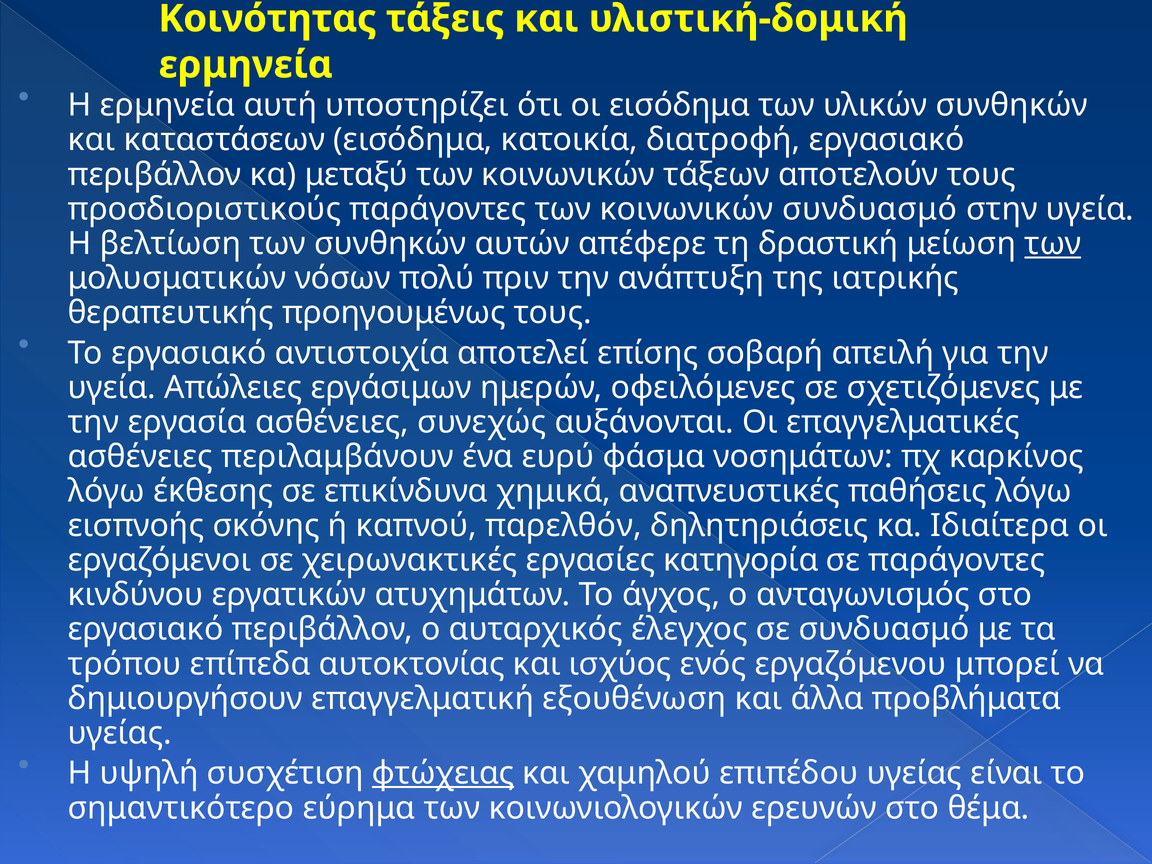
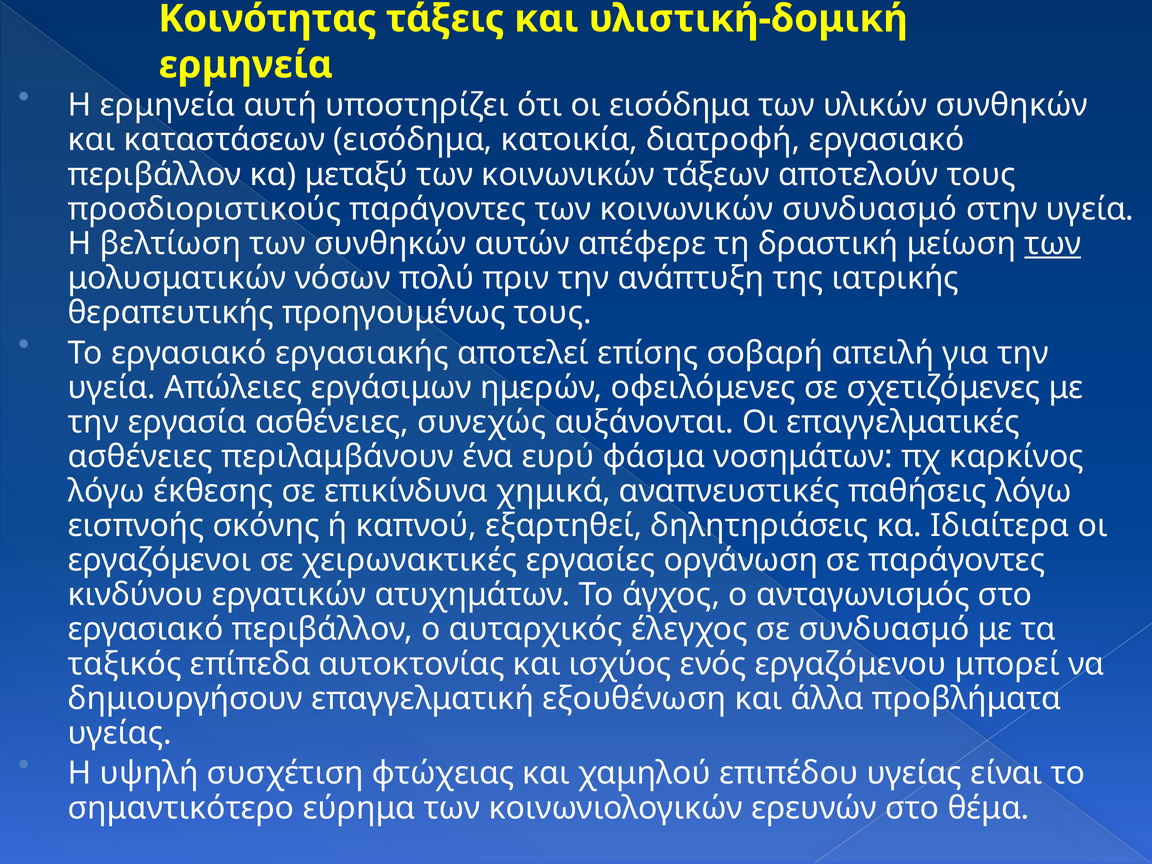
αντιστοιχία: αντιστοιχία -> εργασιακής (362, 353)
παρελθόν: παρελθόν -> εξαρτηθεί (564, 526)
κατηγορία: κατηγορία -> οργάνωση (741, 560)
τρόπου: τρόπου -> ταξικός (125, 664)
φτώχειας underline: present -> none (443, 773)
